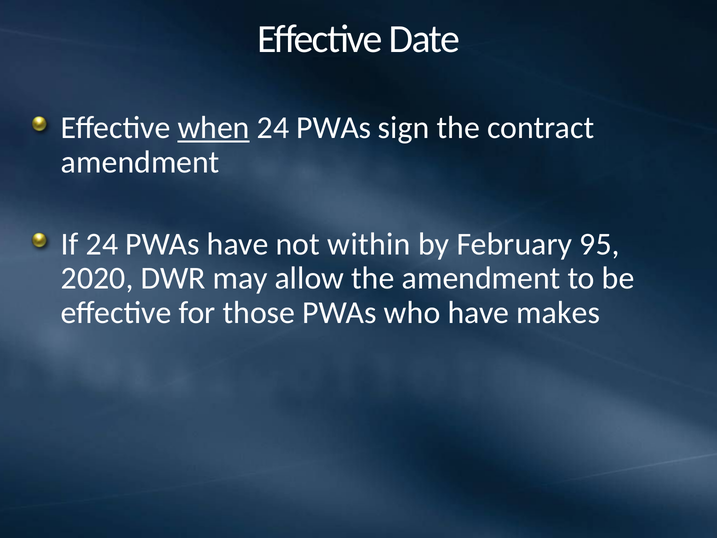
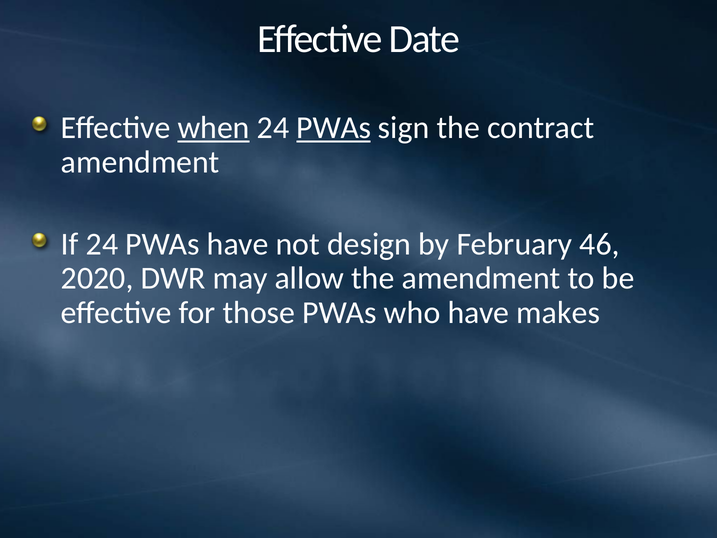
PWAs underline: none -> present (334, 128)
within: within -> design (369, 244)
95: 95 -> 46 (600, 244)
